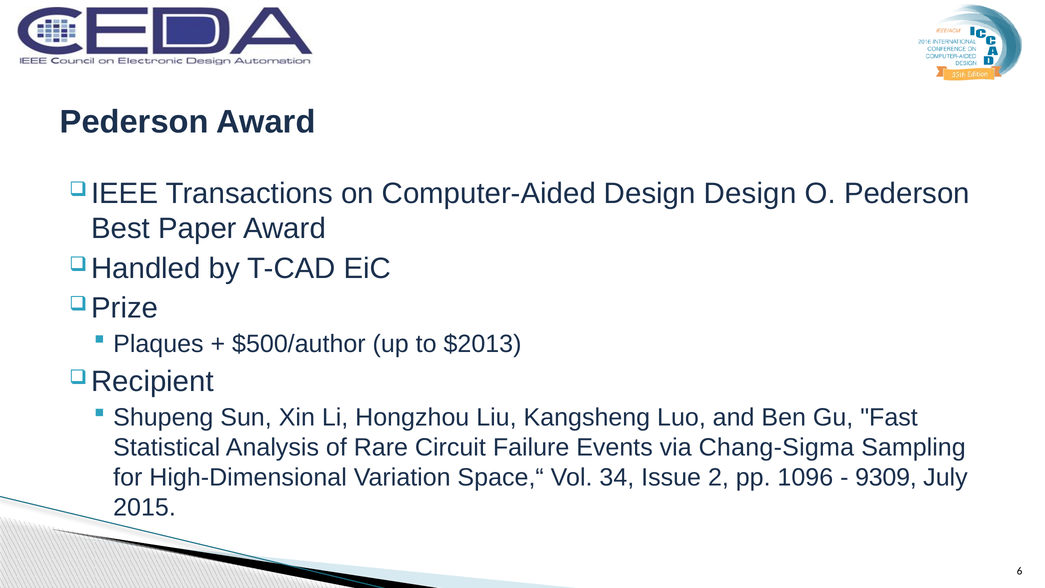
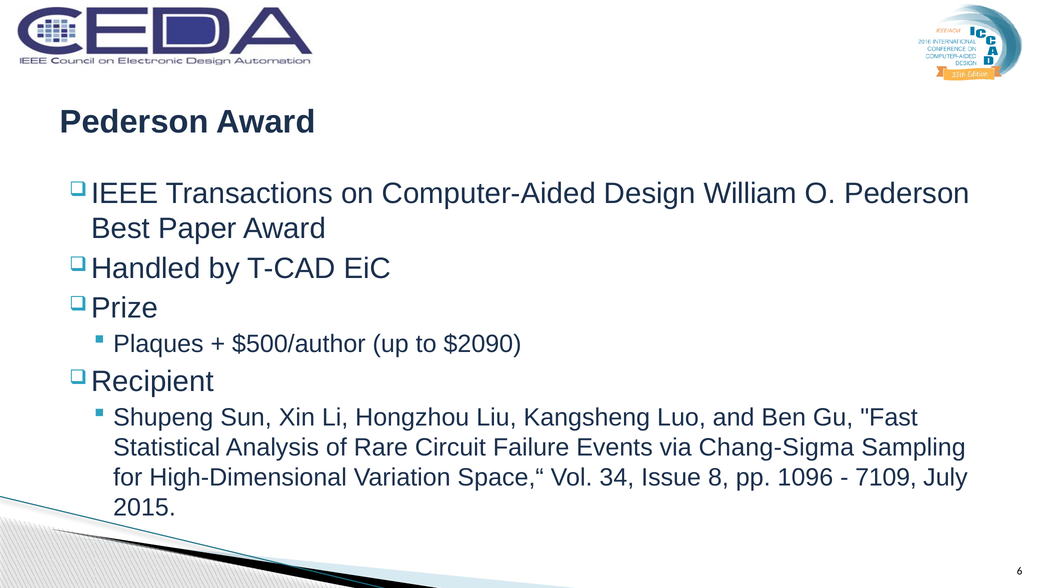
Design Design: Design -> William (750, 193)
$2013: $2013 -> $2090 (483, 344)
2: 2 -> 8 (718, 477)
9309: 9309 -> 7109 (886, 477)
